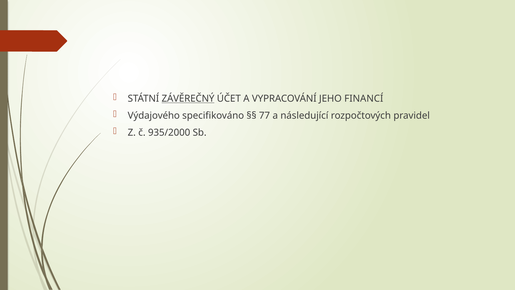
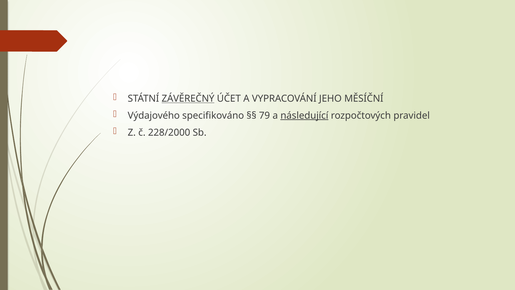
FINANCÍ: FINANCÍ -> MĚSÍČNÍ (364, 99)
77: 77 -> 79 (264, 115)
následující underline: none -> present (304, 115)
935/2000: 935/2000 -> 228/2000 (169, 132)
